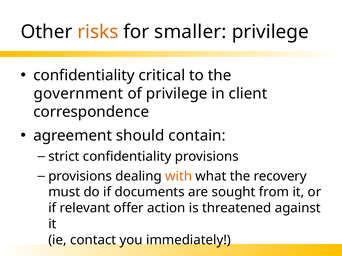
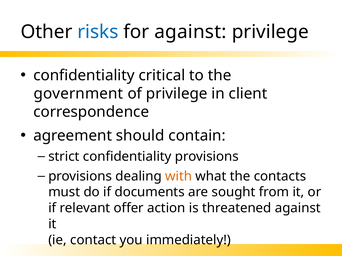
risks colour: orange -> blue (98, 32)
for smaller: smaller -> against (190, 32)
recovery: recovery -> contacts (280, 176)
